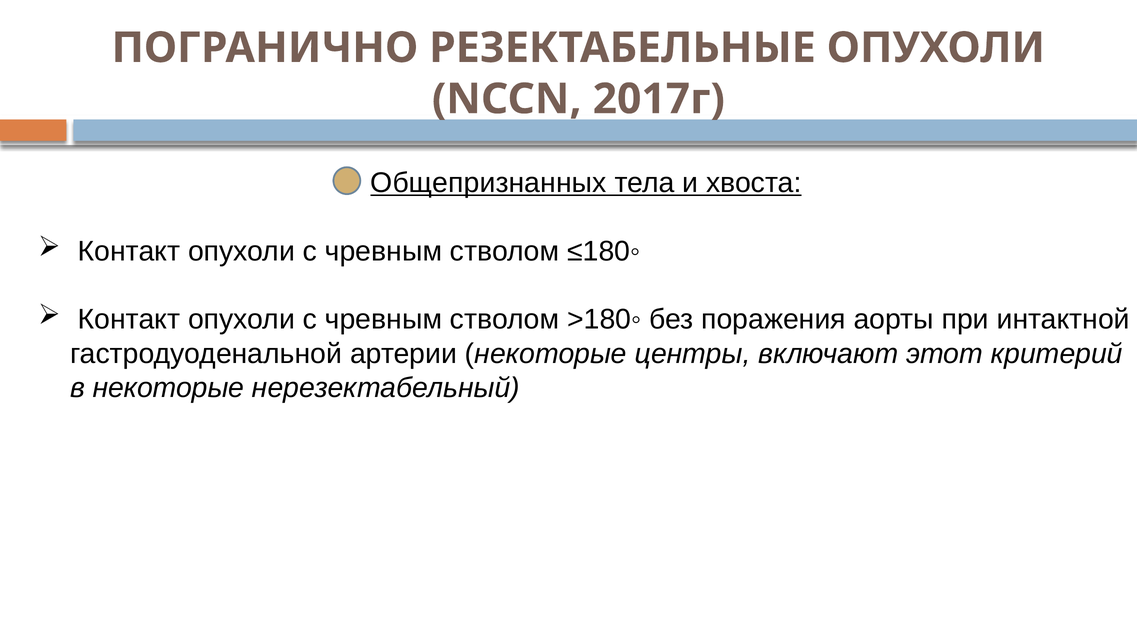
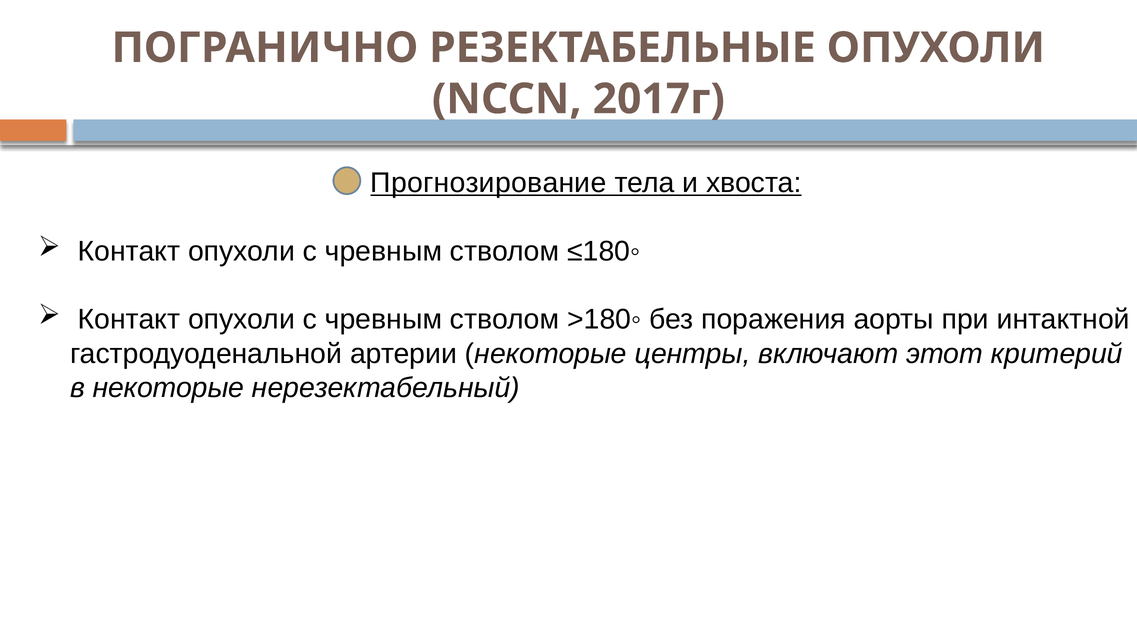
Общепризнанных: Общепризнанных -> Прогнозирование (488, 183)
